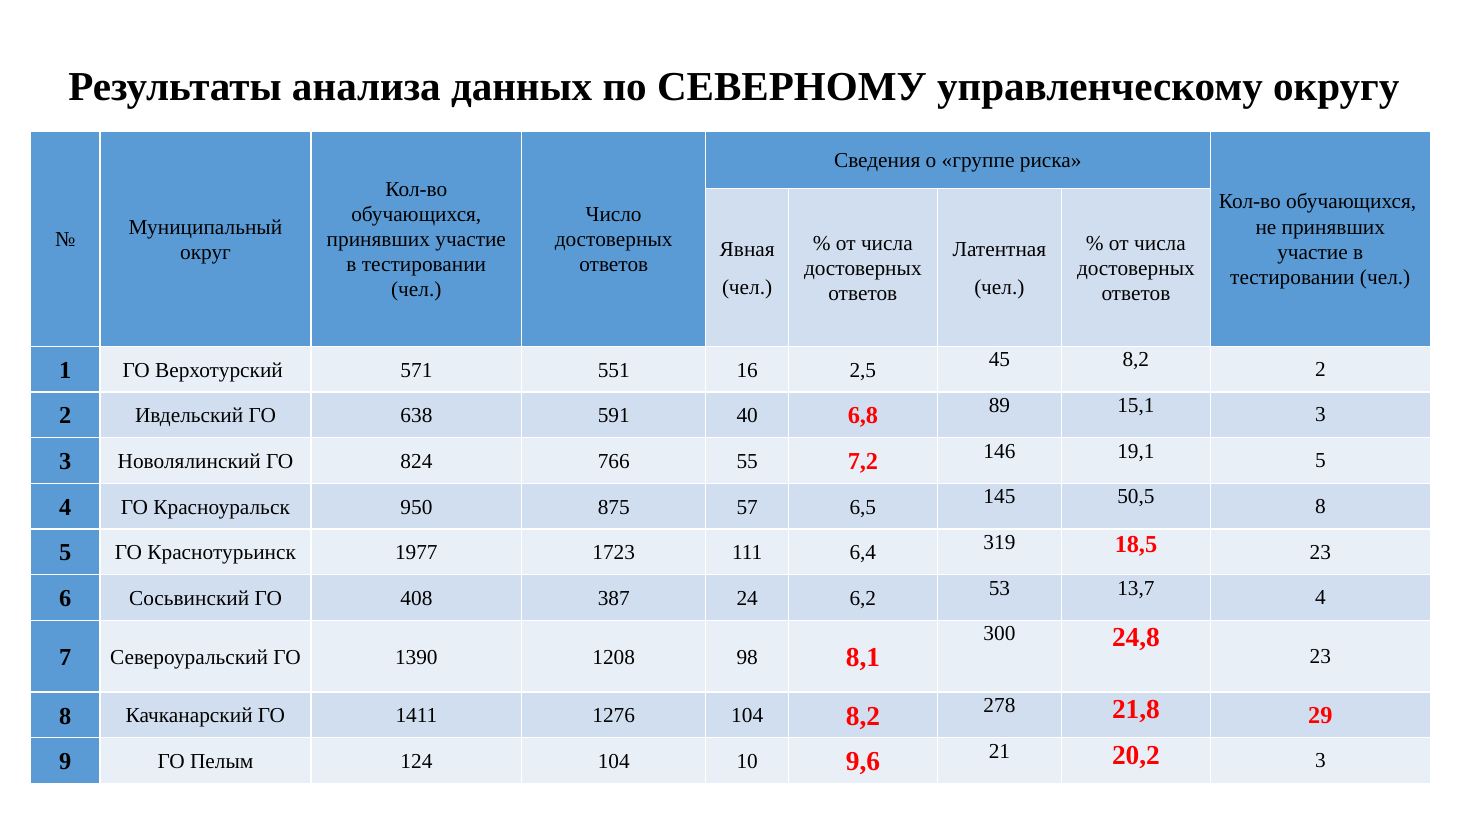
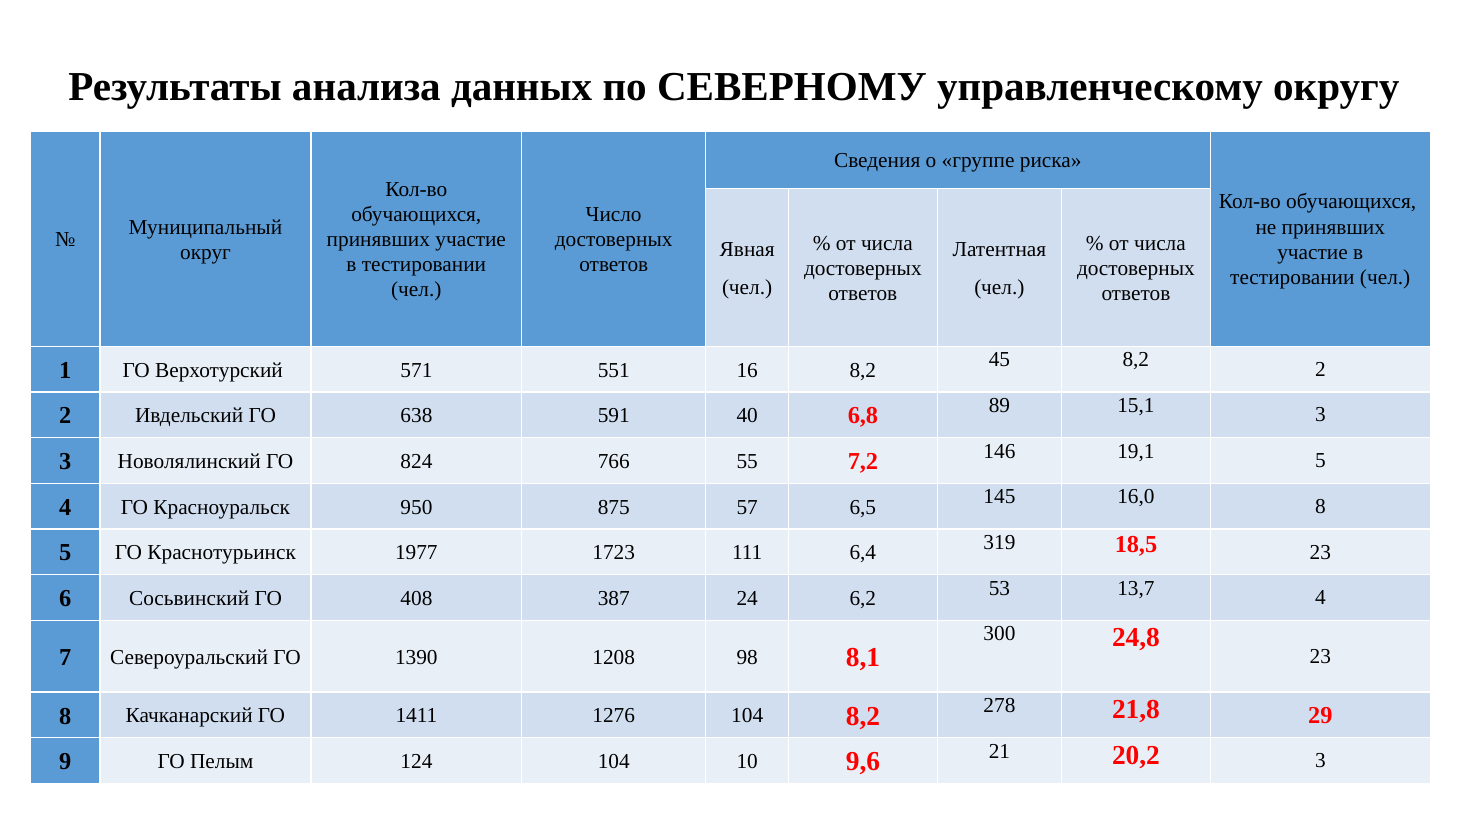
16 2,5: 2,5 -> 8,2 (863, 370)
50,5: 50,5 -> 16,0 (1136, 497)
